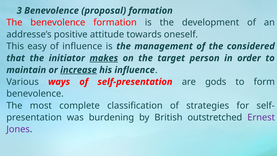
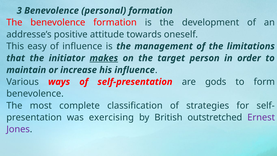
proposal: proposal -> personal (104, 11)
considered: considered -> limitations (251, 46)
increase underline: present -> none (79, 70)
burdening: burdening -> exercising (111, 117)
